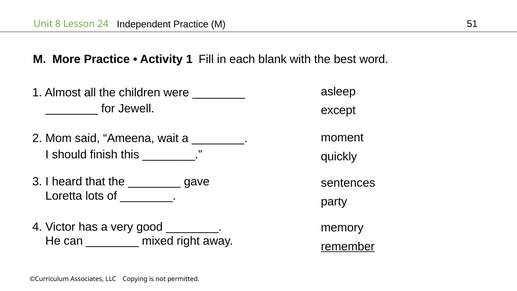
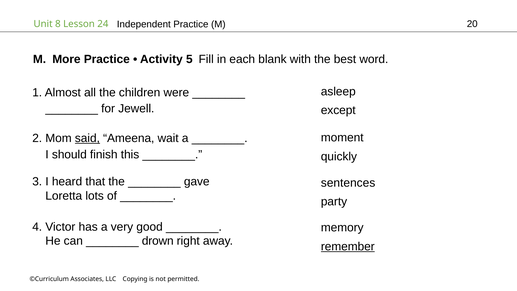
51: 51 -> 20 (472, 24)
Activity 1: 1 -> 5 (189, 59)
said underline: none -> present (87, 138)
mixed: mixed -> drown (158, 241)
